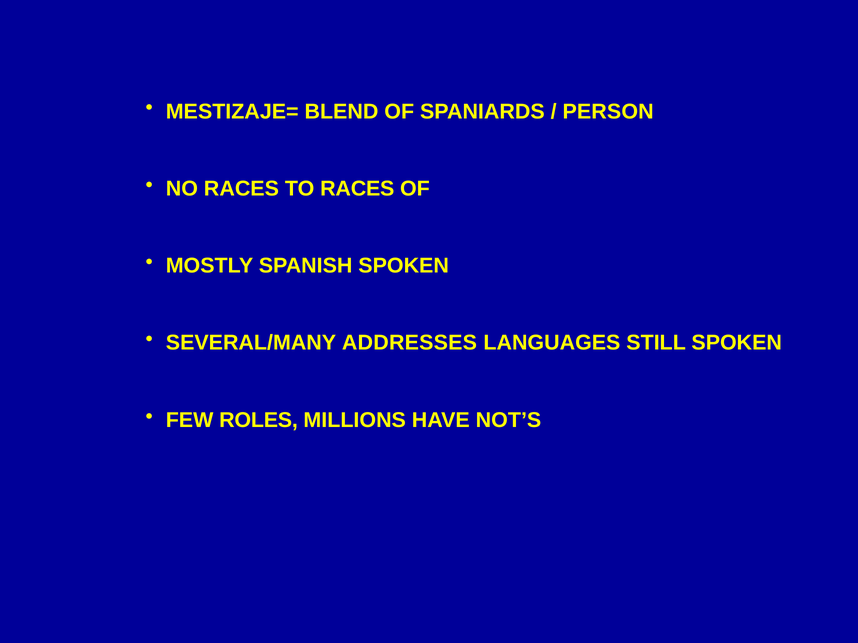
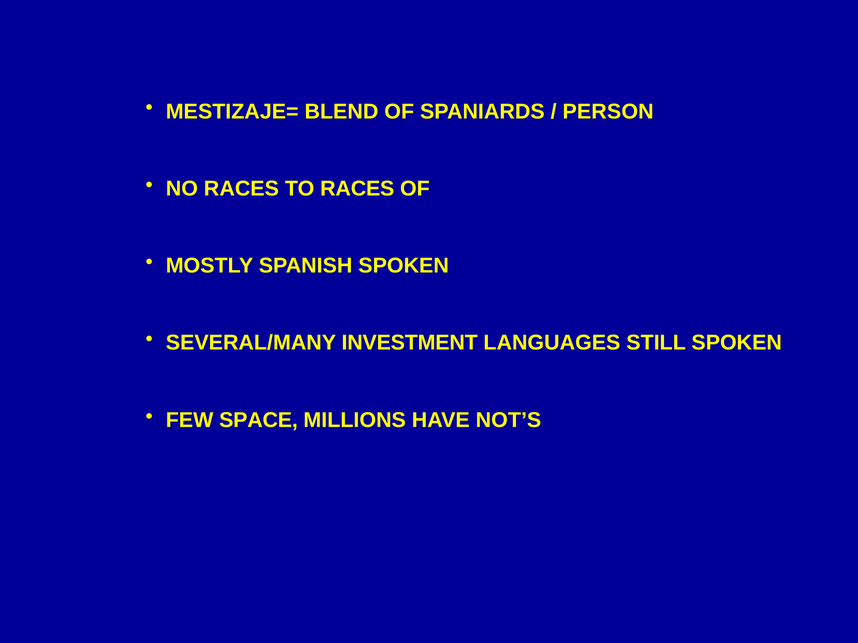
ADDRESSES: ADDRESSES -> INVESTMENT (410, 343)
ROLES: ROLES -> SPACE (259, 420)
